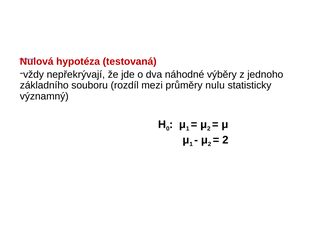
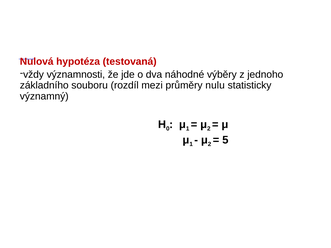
nepřekrývají: nepřekrývají -> významnosti (76, 75)
2: 2 -> 5 (225, 140)
